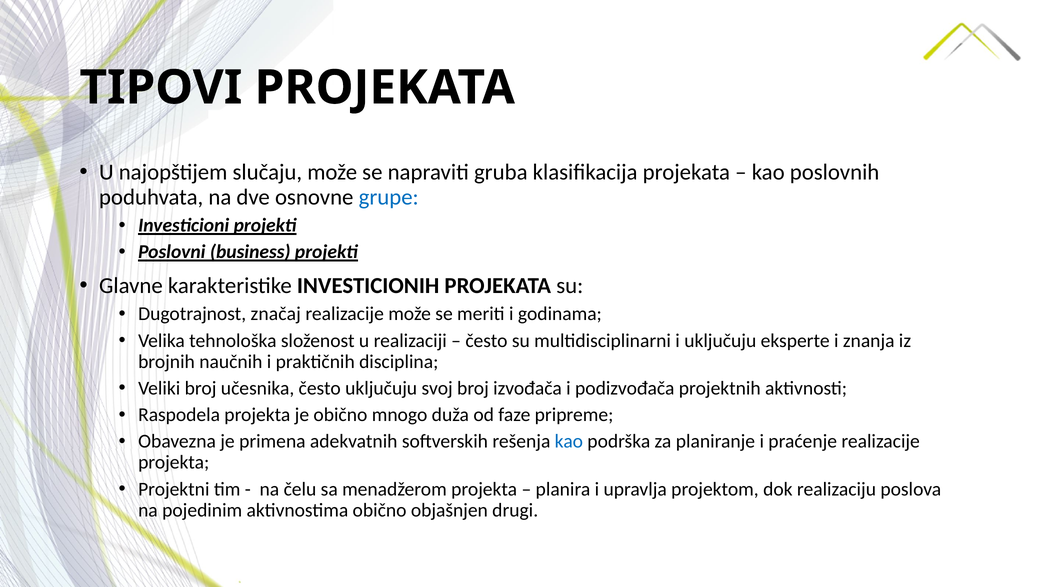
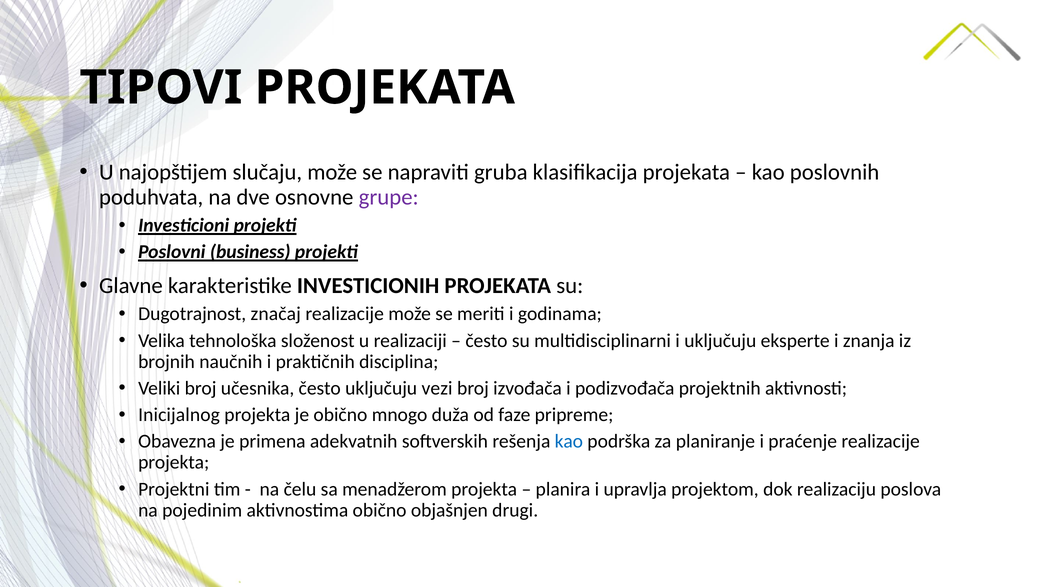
grupe colour: blue -> purple (389, 197)
svoj: svoj -> vezi (437, 388)
Raspodela: Raspodela -> Inicijalnog (179, 415)
